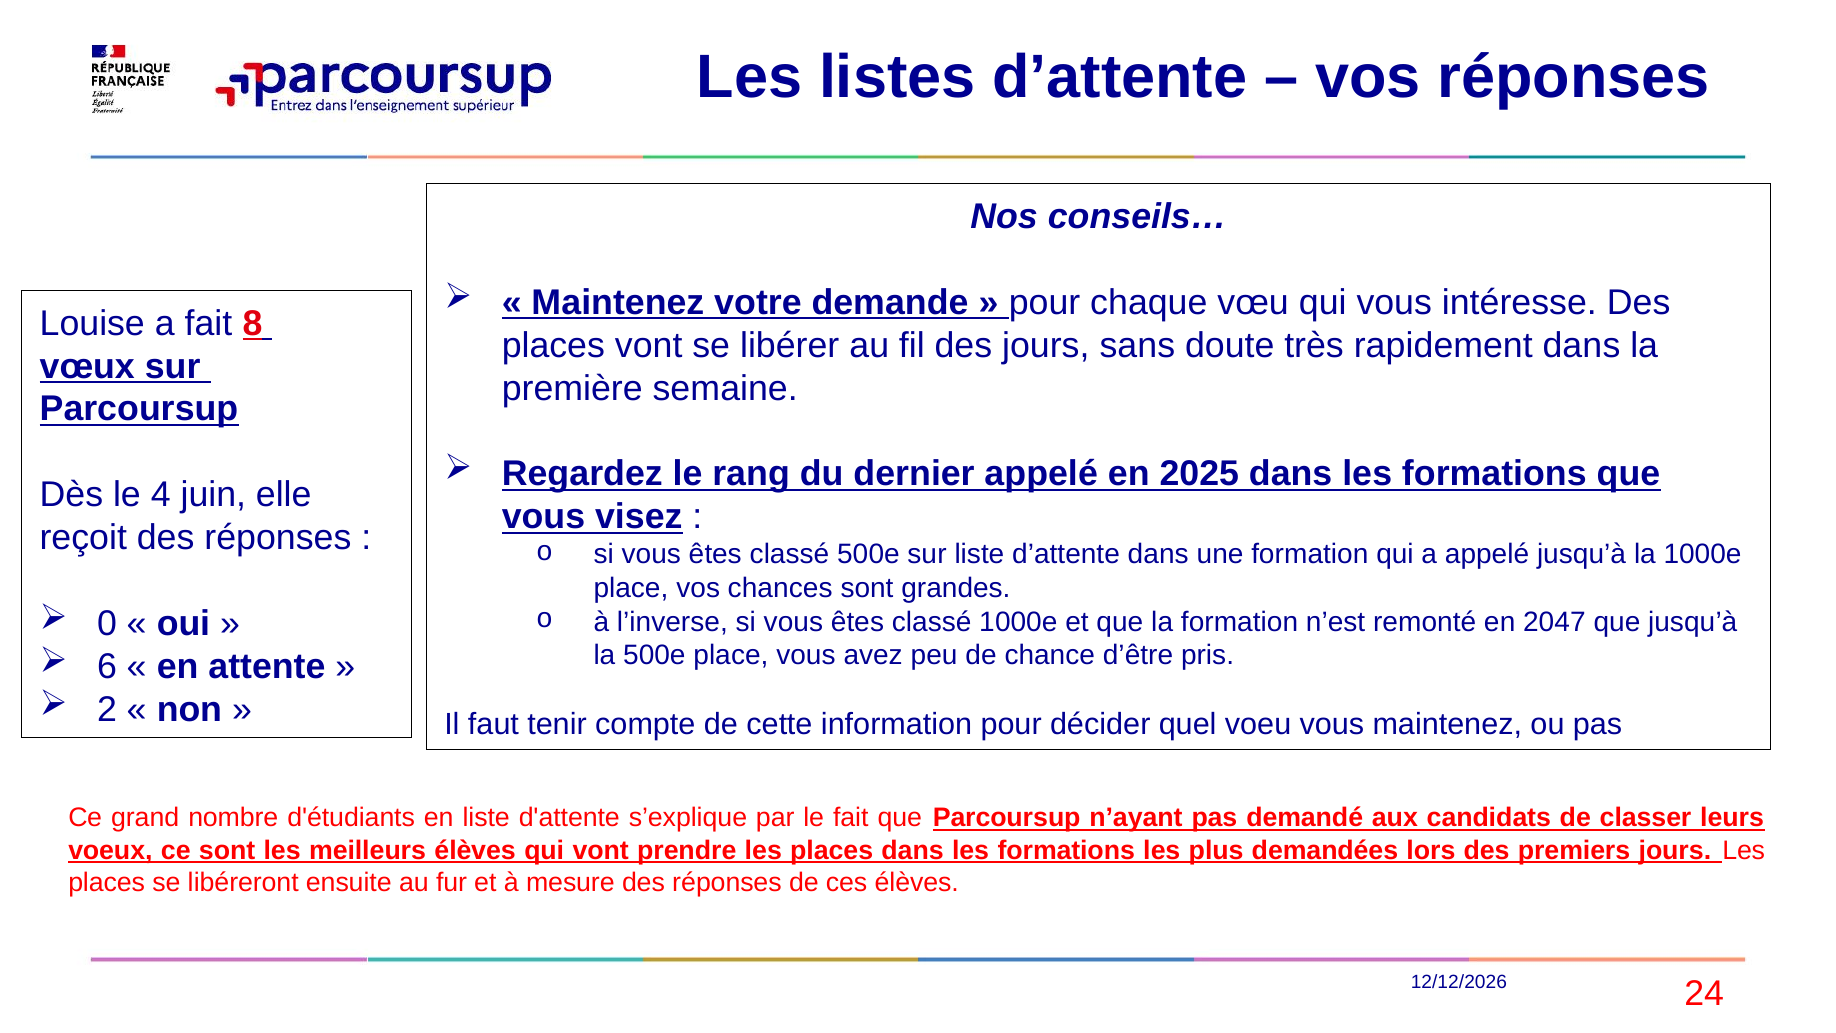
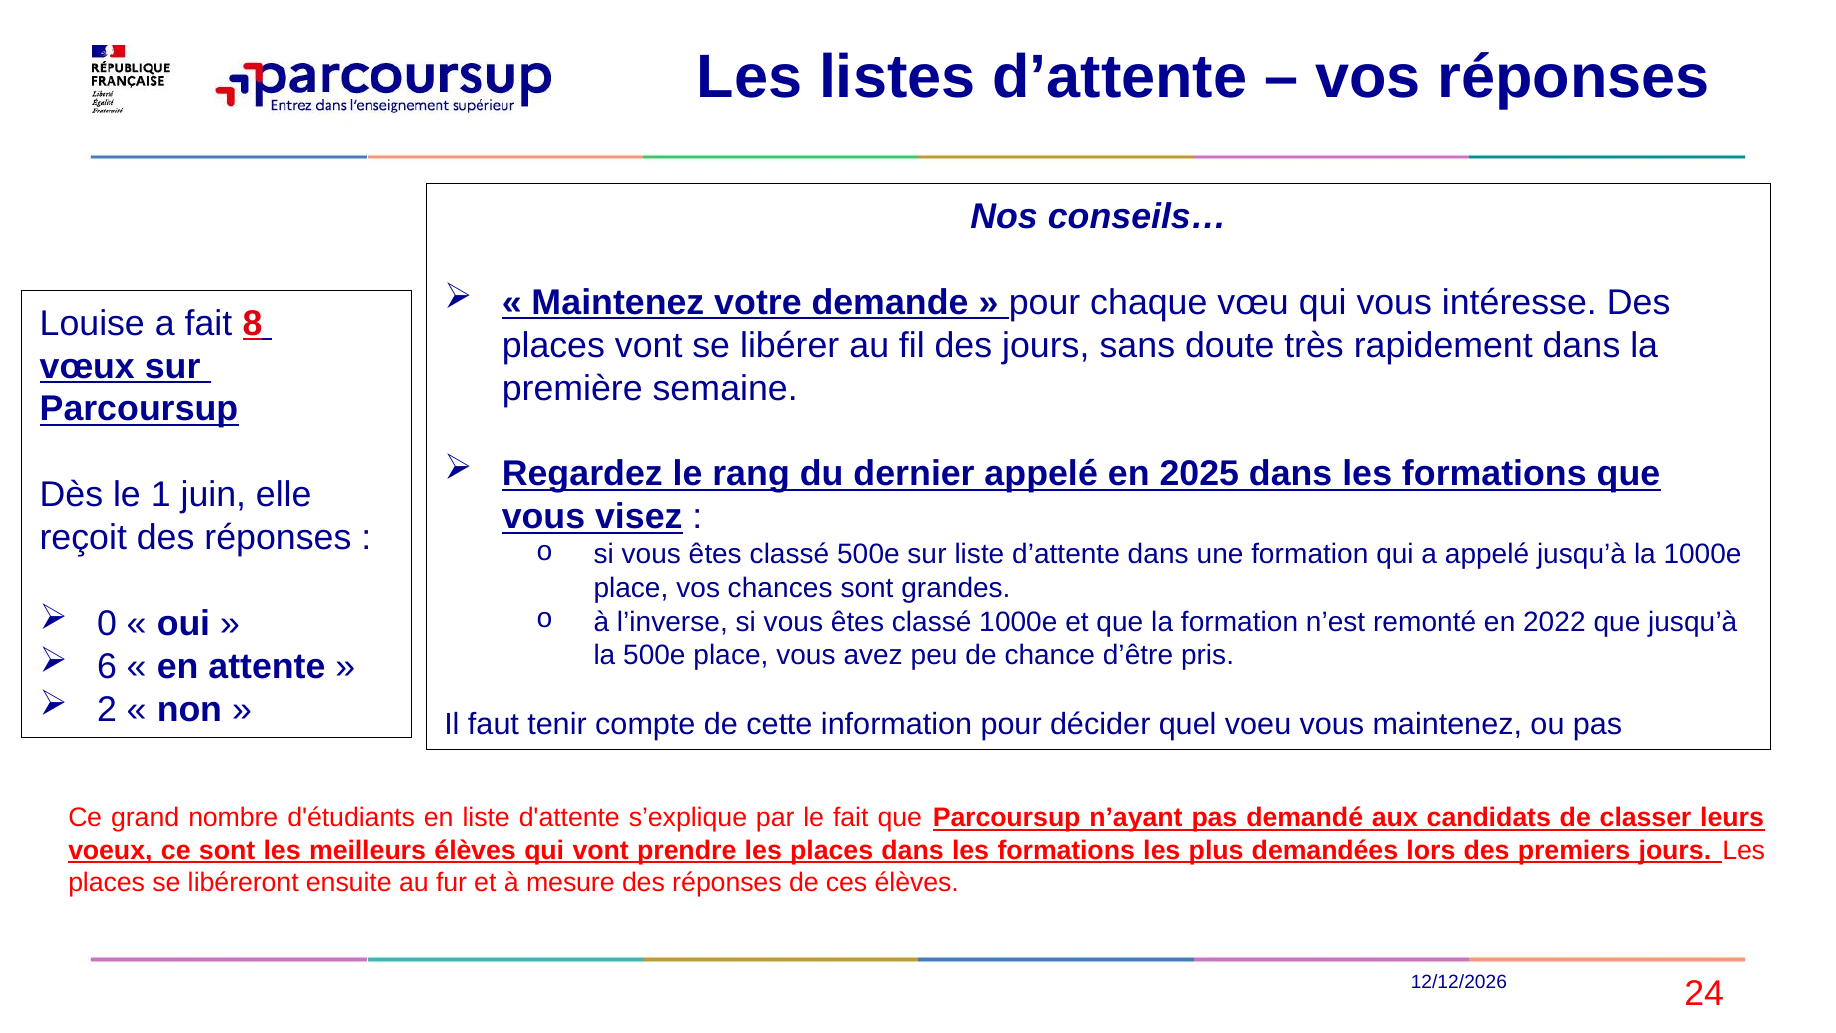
4: 4 -> 1 (161, 495)
2047: 2047 -> 2022 (1554, 622)
